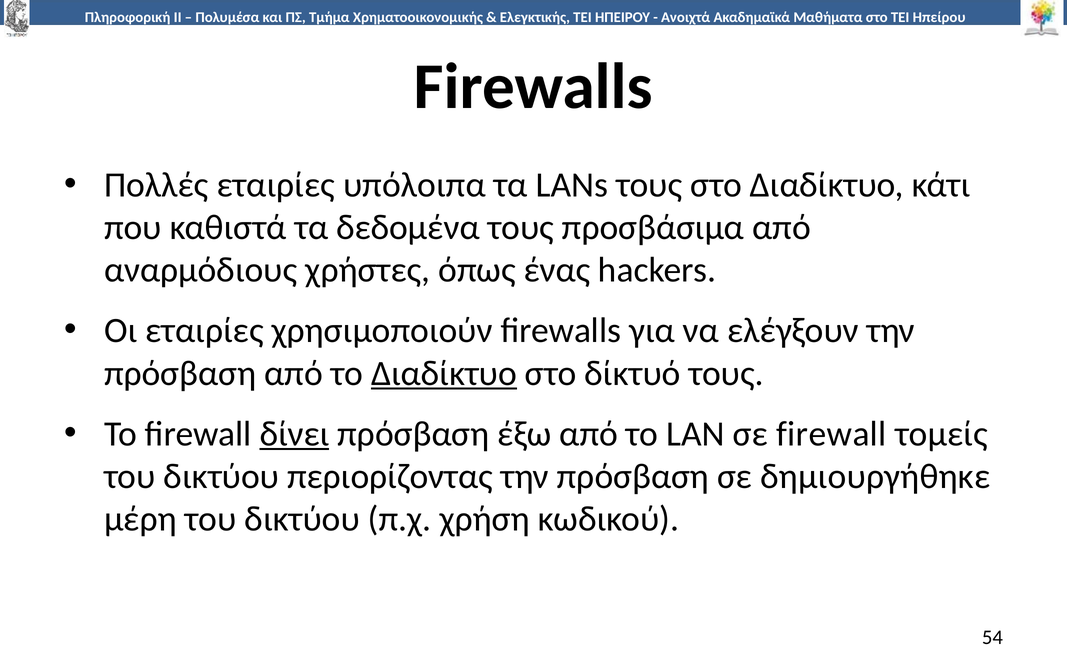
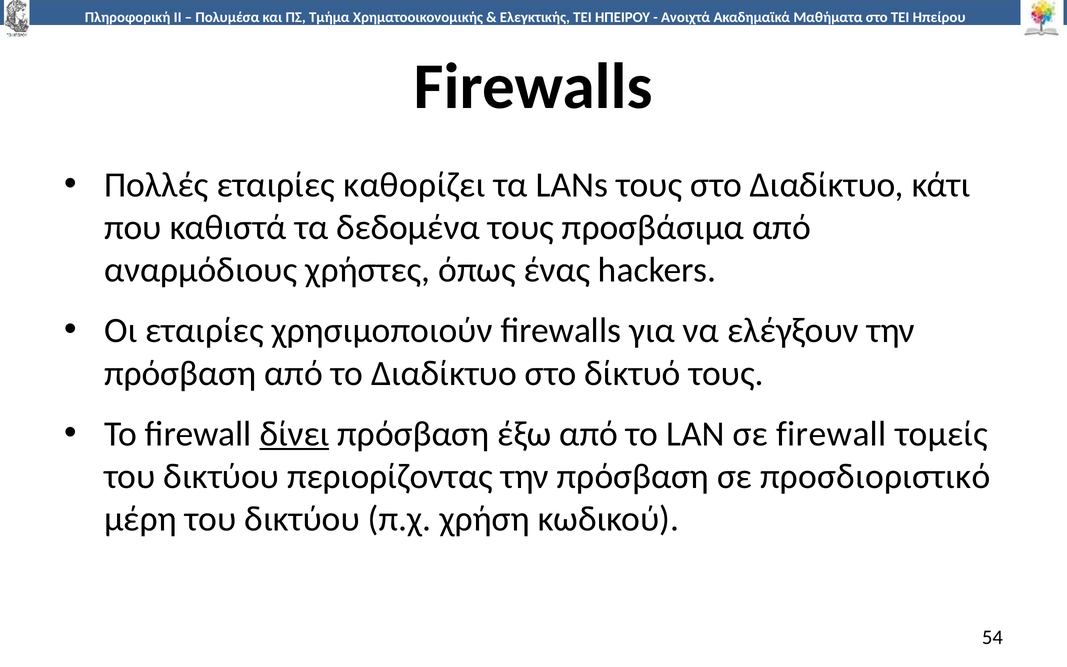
υπόλοιπα: υπόλοιπα -> καθορίζει (414, 185)
Διαδίκτυο underline: present -> none (444, 373)
δημιουργήθηκε: δημιουργήθηκε -> προσδιοριστικό (875, 476)
